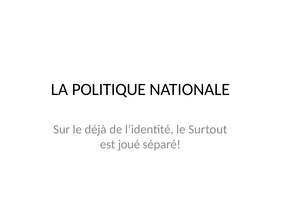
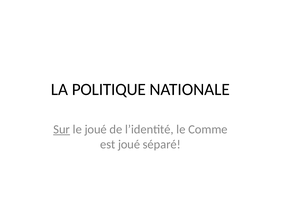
Sur underline: none -> present (62, 129)
le déjà: déjà -> joué (96, 129)
Surtout: Surtout -> Comme (208, 129)
